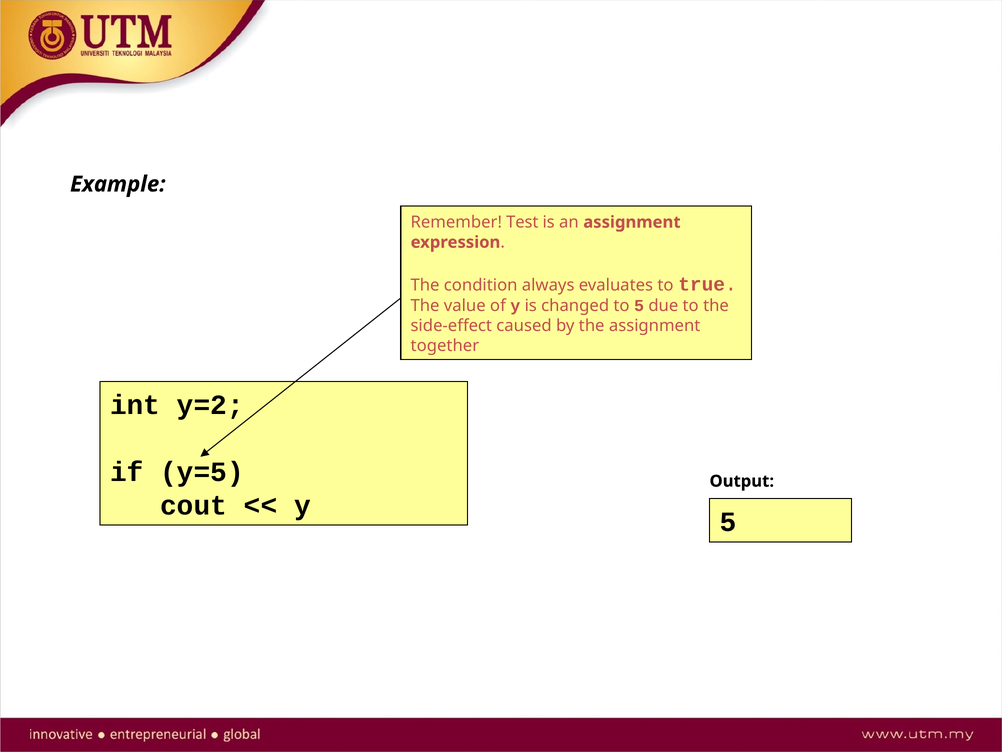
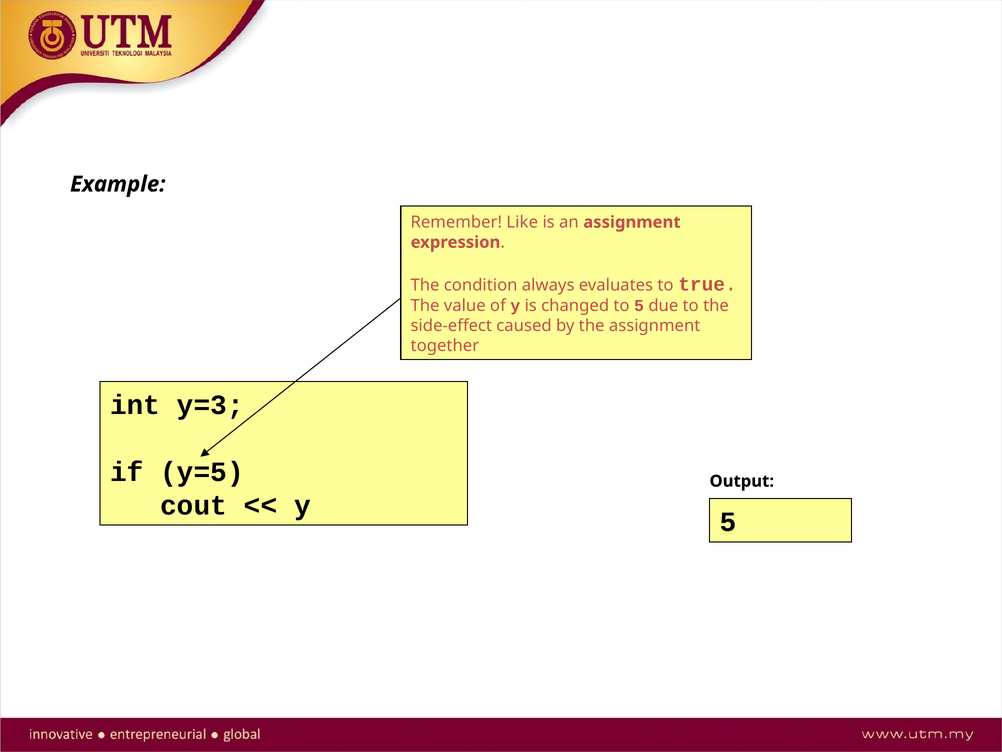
Test: Test -> Like (522, 222)
y=2: y=2 -> y=3 (210, 405)
